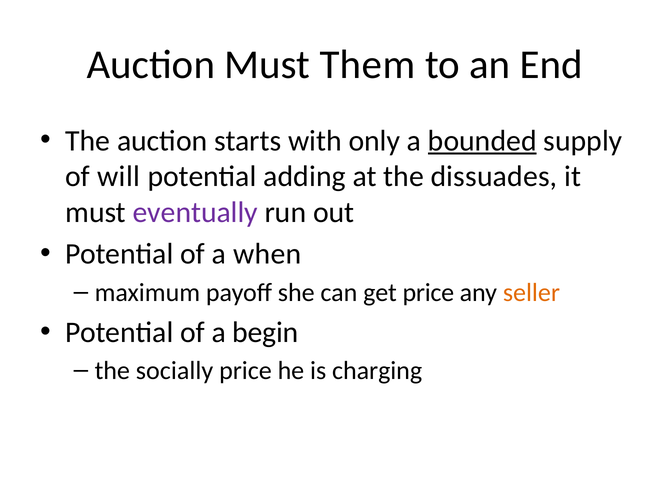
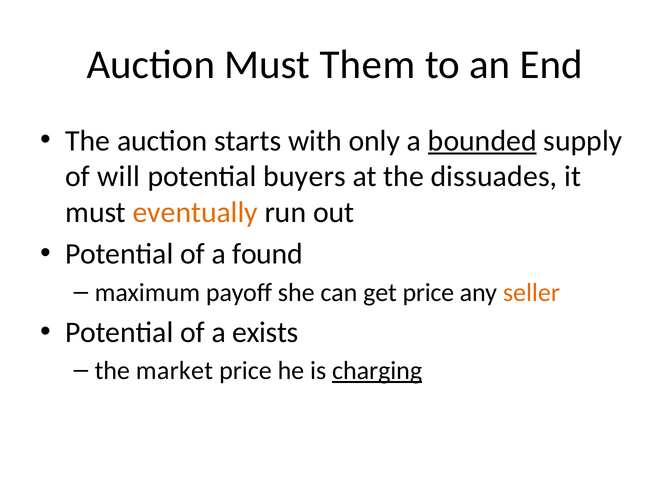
adding: adding -> buyers (305, 176)
eventually colour: purple -> orange (195, 212)
when: when -> found (267, 254)
begin: begin -> exists (265, 332)
socially: socially -> market (174, 370)
charging underline: none -> present (377, 370)
